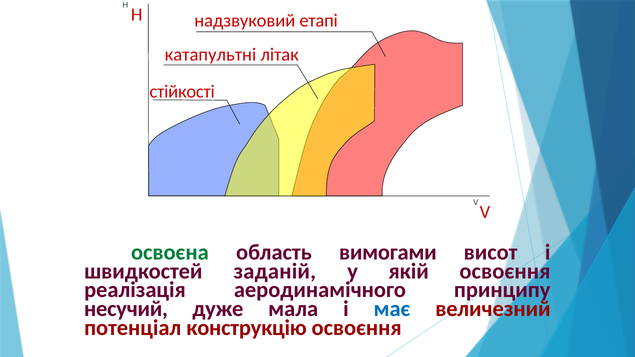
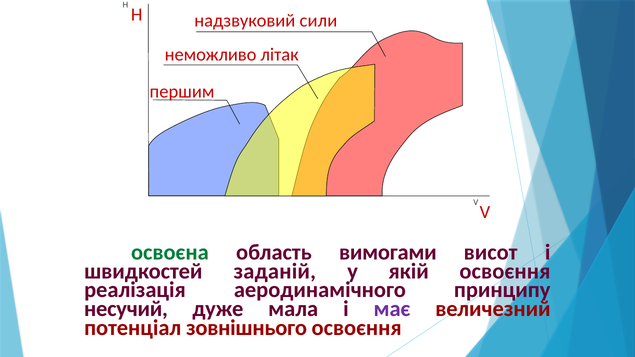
етапі: етапі -> сили (318, 21)
катапультні: катапультні -> неможливо (211, 55)
стійкості: стійкості -> першим (182, 91)
має colour: blue -> purple (392, 309)
конструкцію: конструкцію -> зовнішнього (247, 328)
